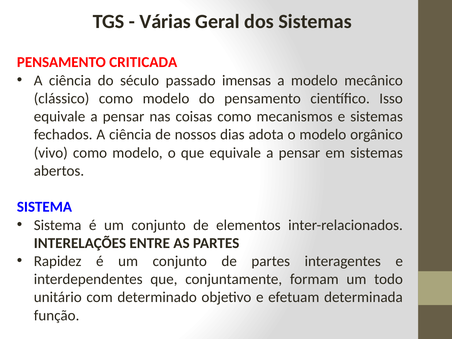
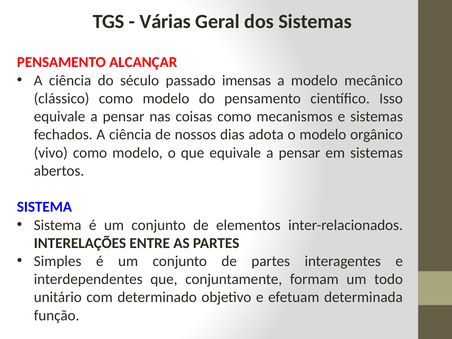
CRITICADA: CRITICADA -> ALCANÇAR (143, 62)
Rapidez: Rapidez -> Simples (58, 261)
